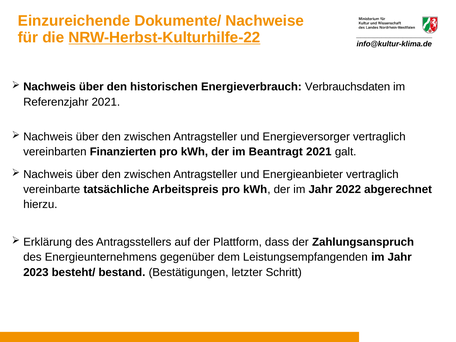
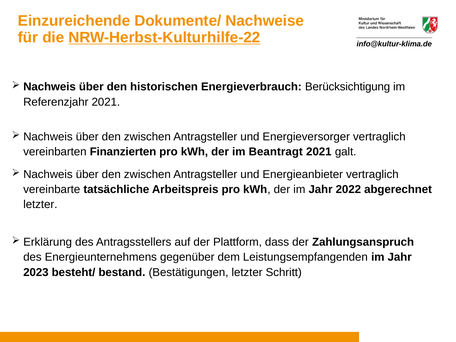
Verbrauchsdaten: Verbrauchsdaten -> Berücksichtigung (348, 87)
hierzu: hierzu -> letzter (40, 204)
